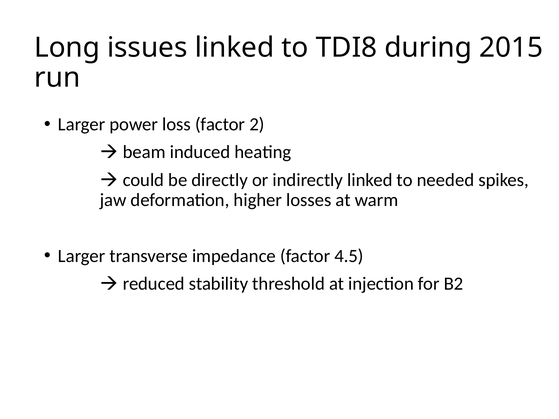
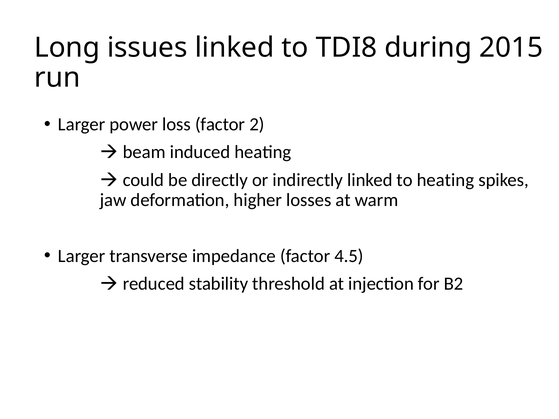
to needed: needed -> heating (445, 180)
